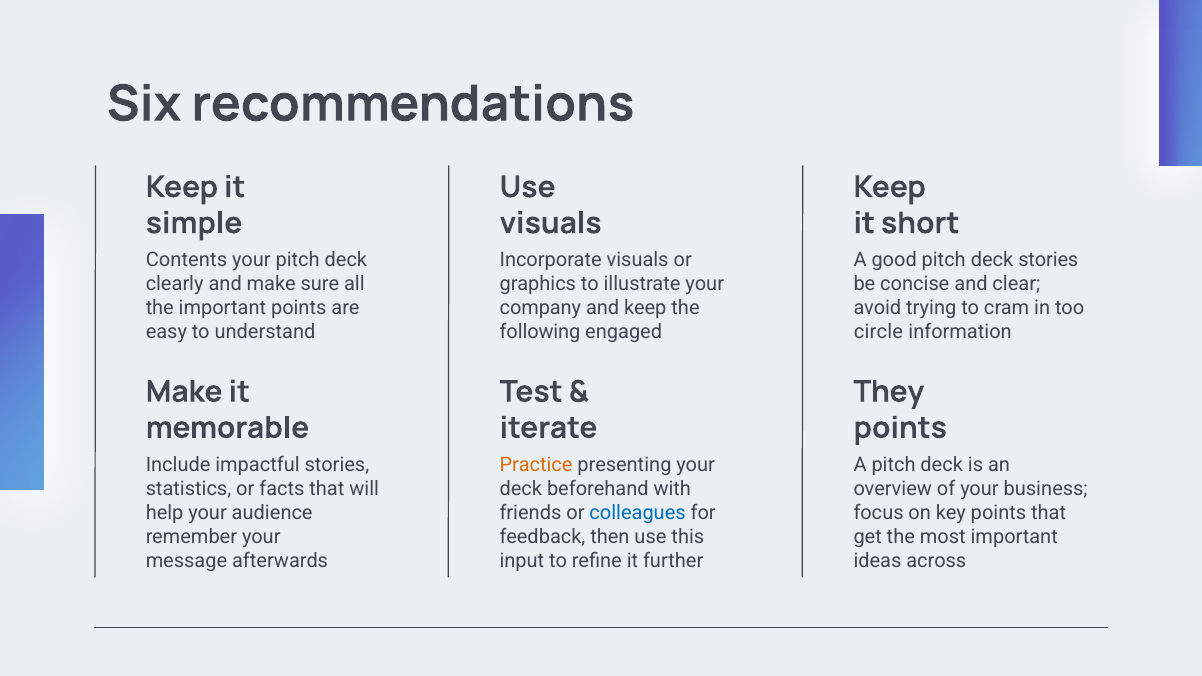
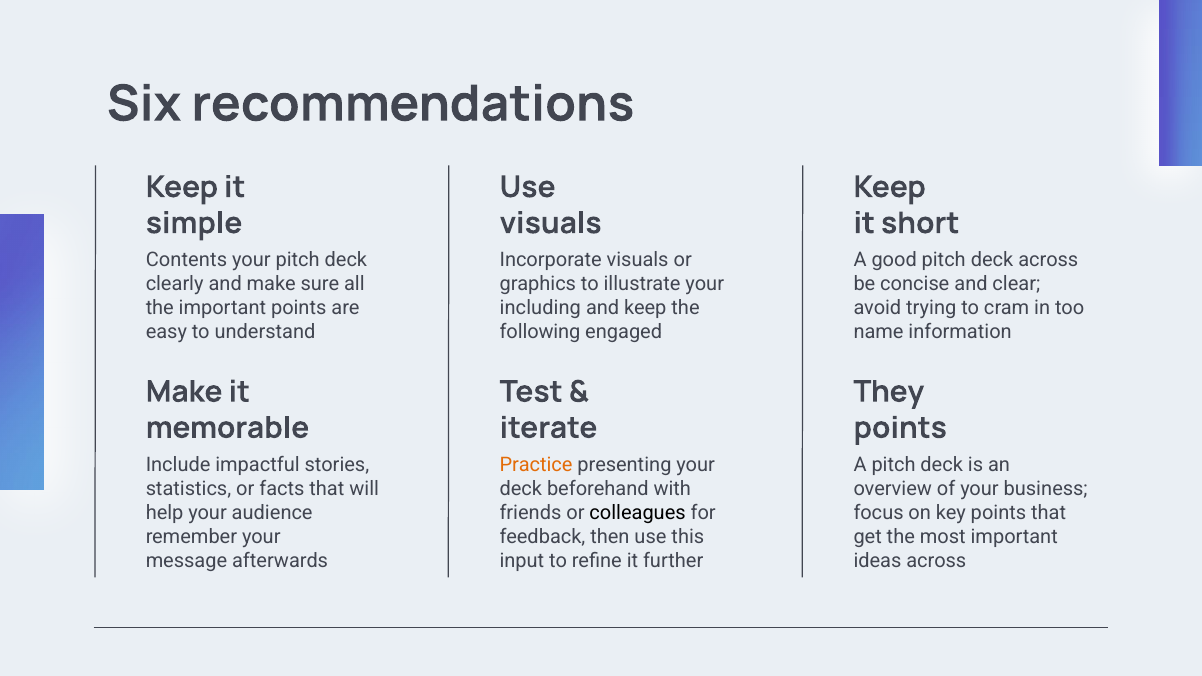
deck stories: stories -> across (1048, 260)
company: company -> including (540, 308)
circle: circle -> name (879, 332)
colleagues colour: blue -> black (638, 513)
